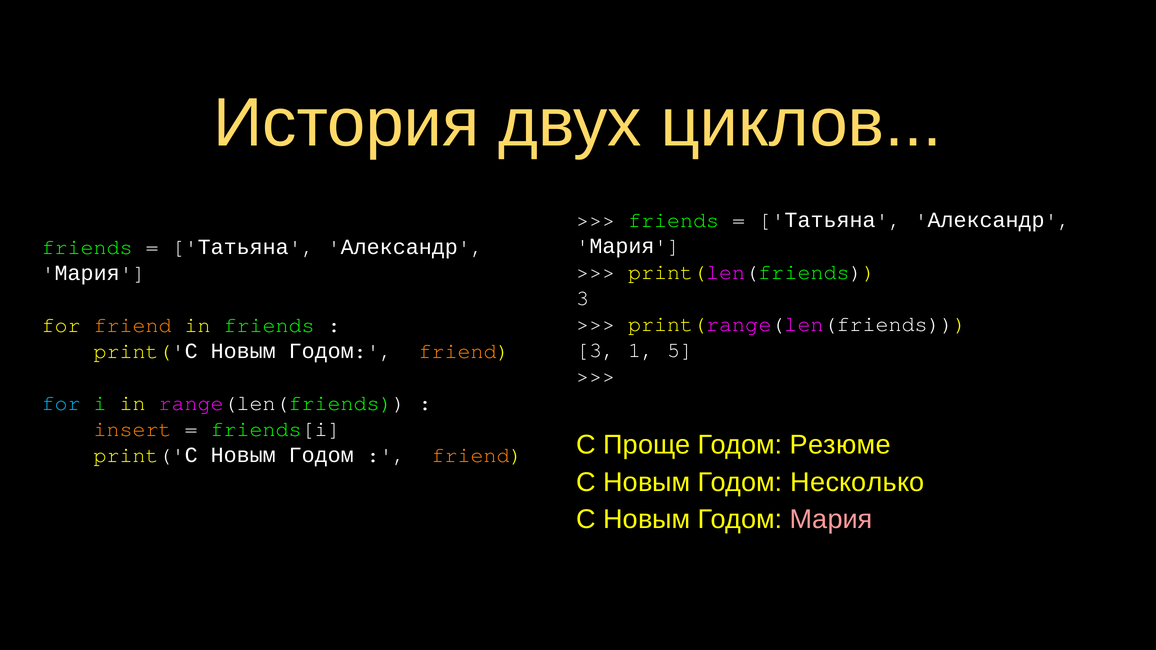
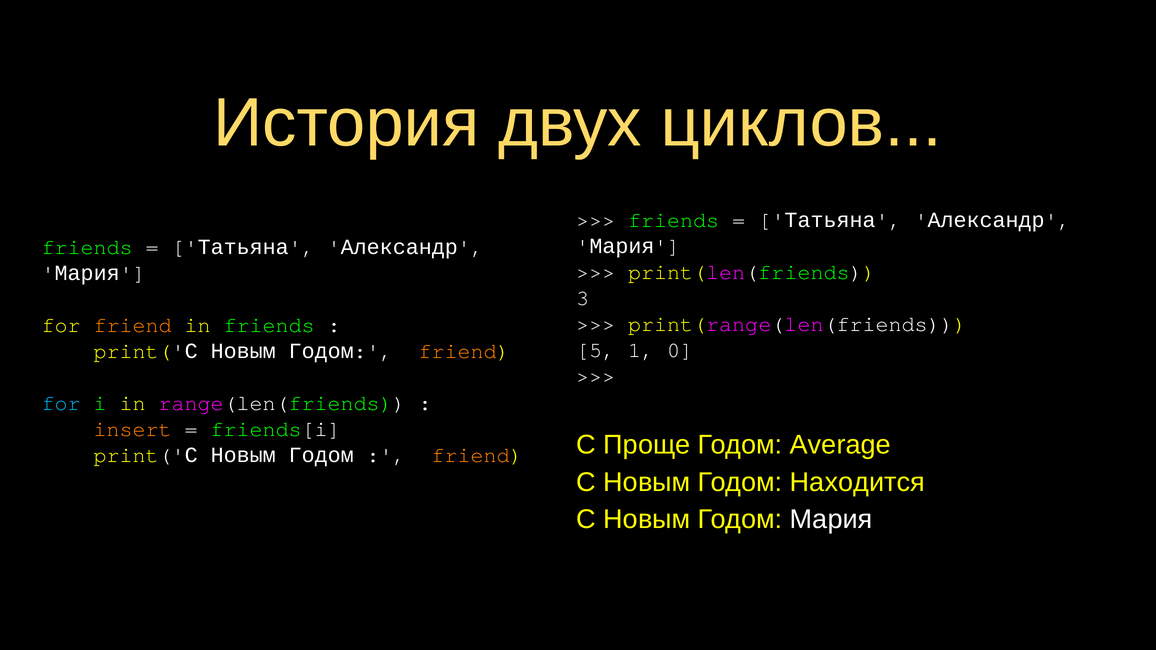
3: 3 -> 5 (596, 350)
5: 5 -> 0 (680, 350)
Резюме: Резюме -> Average (840, 445)
Несколько: Несколько -> Находится (858, 482)
Мария colour: pink -> white (831, 520)
